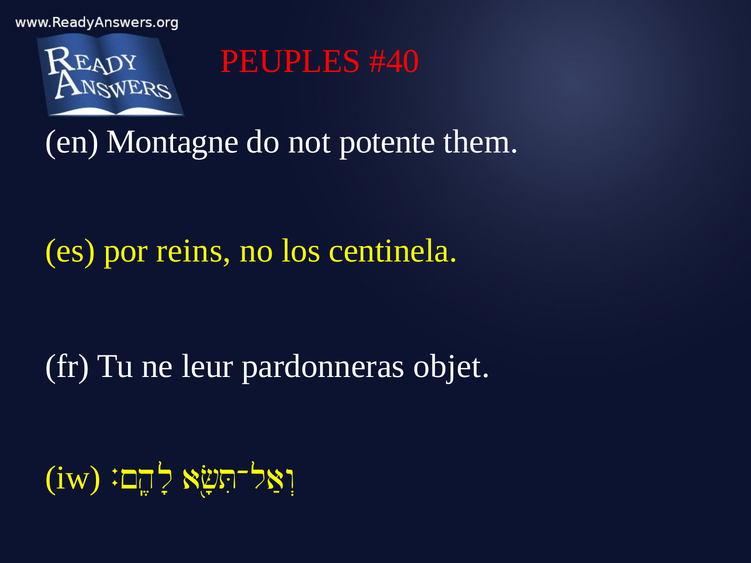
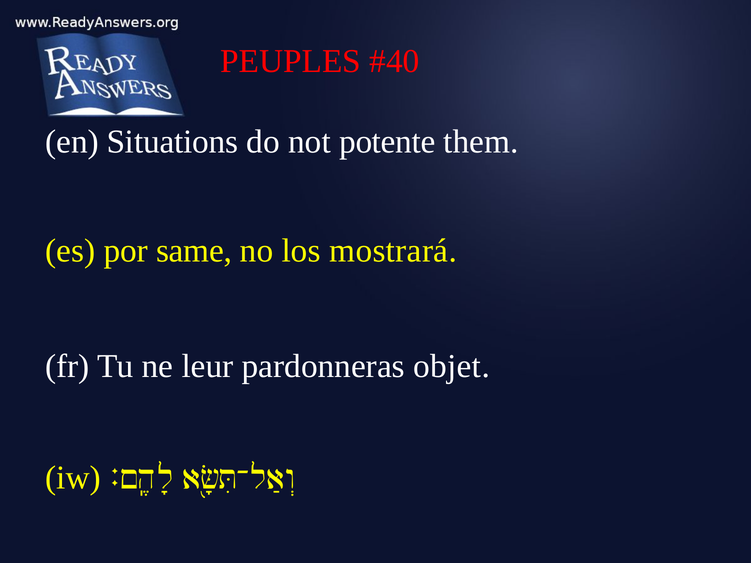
Montagne: Montagne -> Situations (172, 142)
reins: reins -> same (194, 251)
centinela: centinela -> mostrará (393, 251)
